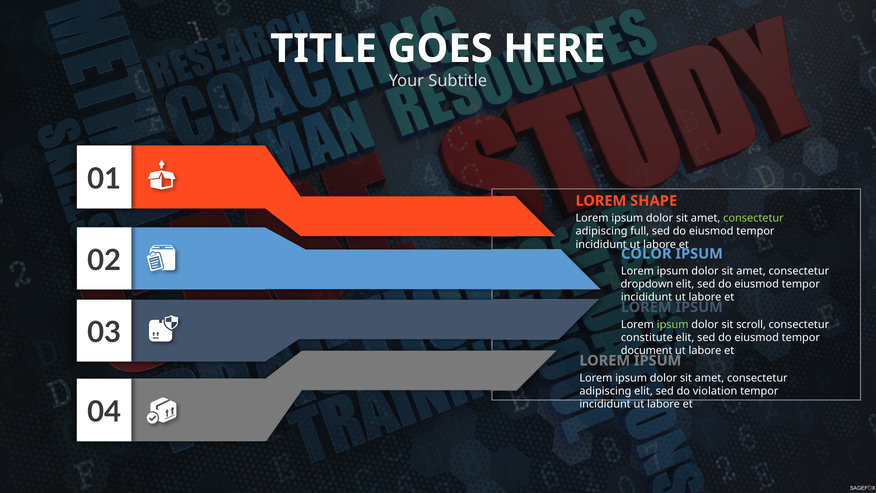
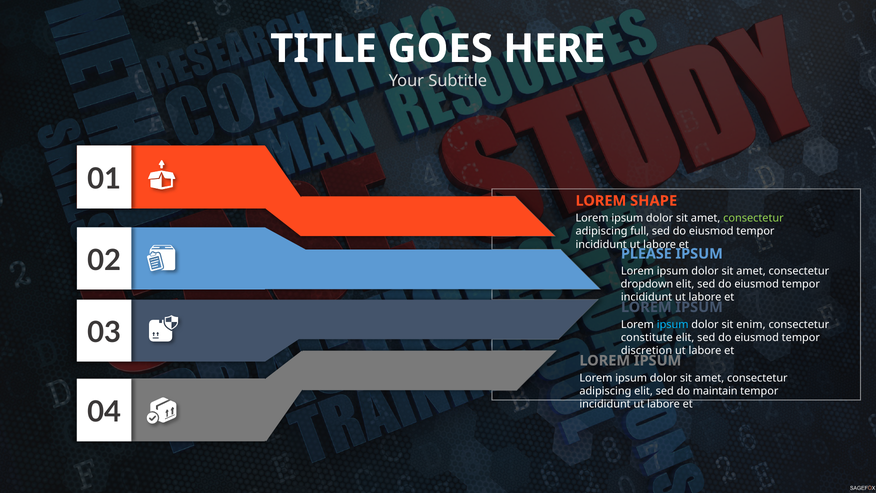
COLOR: COLOR -> PLEASE (646, 254)
ipsum colour: light green -> light blue (673, 324)
scroll: scroll -> enim (751, 324)
document: document -> discretion (647, 351)
violation: violation -> maintain (715, 391)
